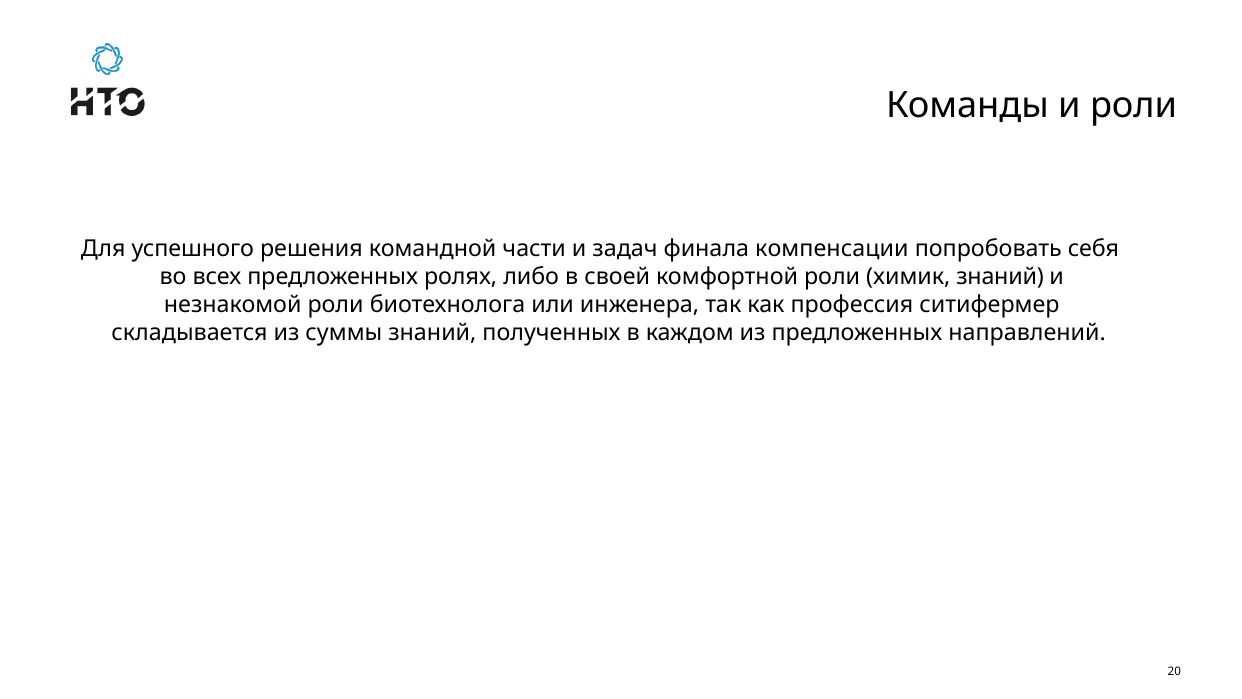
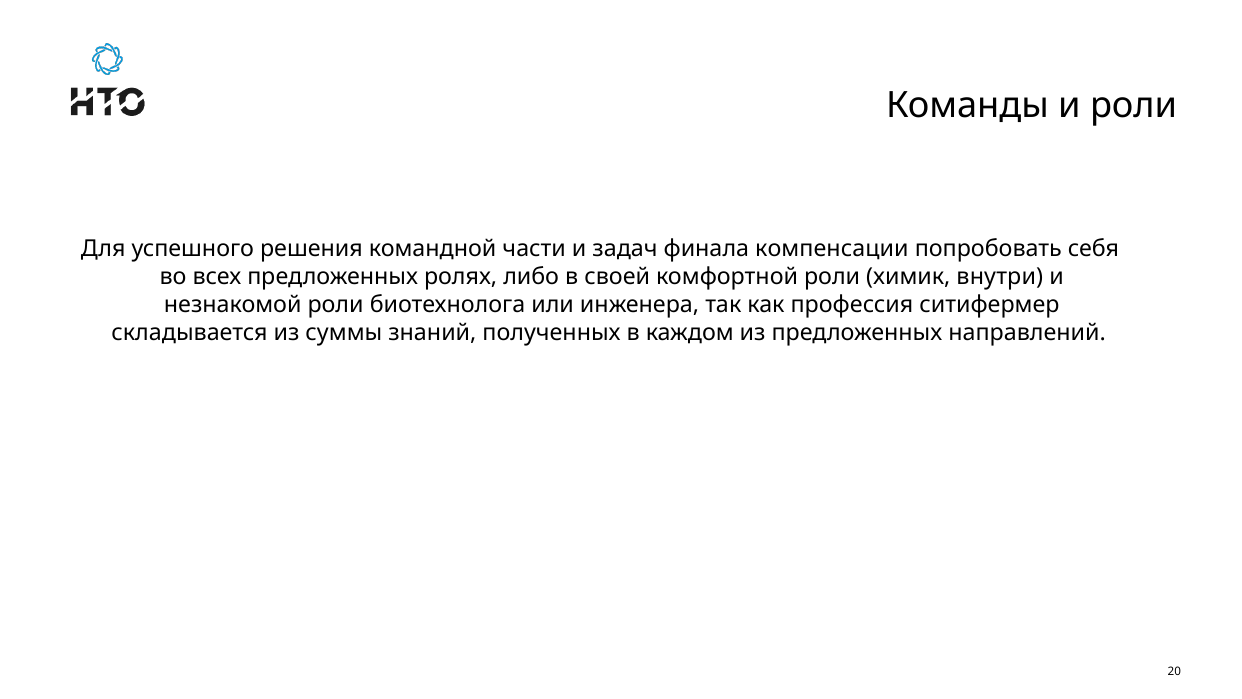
химик знаний: знаний -> внутри (1000, 276)
